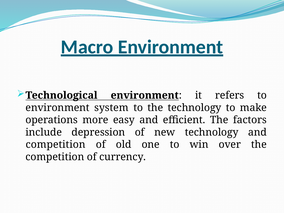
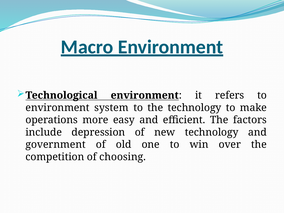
competition: competition -> government (56, 145)
currency: currency -> choosing (123, 157)
